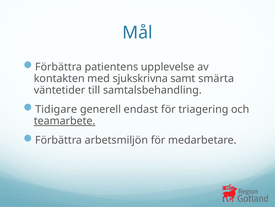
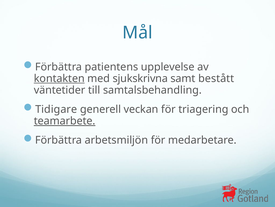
kontakten underline: none -> present (59, 78)
smärta: smärta -> bestått (216, 78)
endast: endast -> veckan (141, 109)
